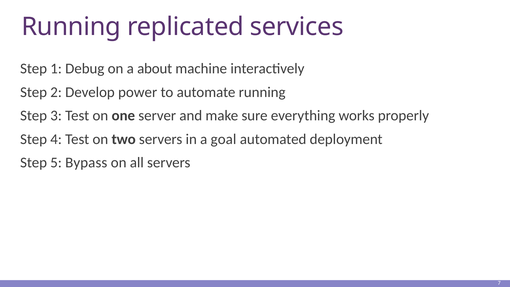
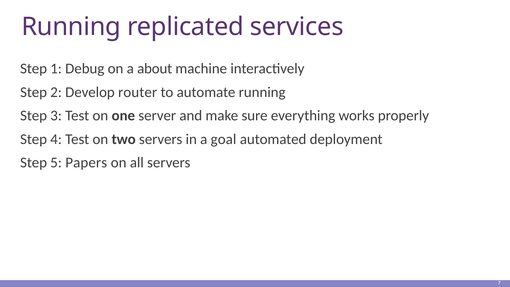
power: power -> router (138, 92)
Bypass: Bypass -> Papers (86, 163)
